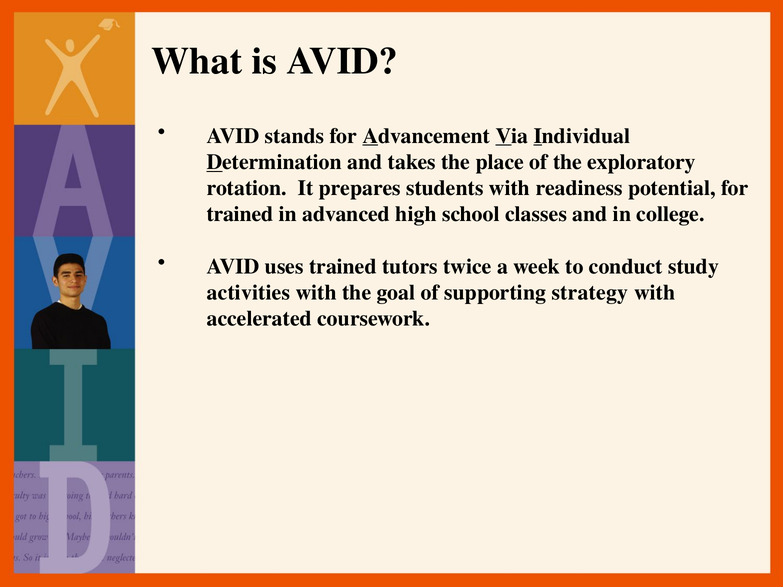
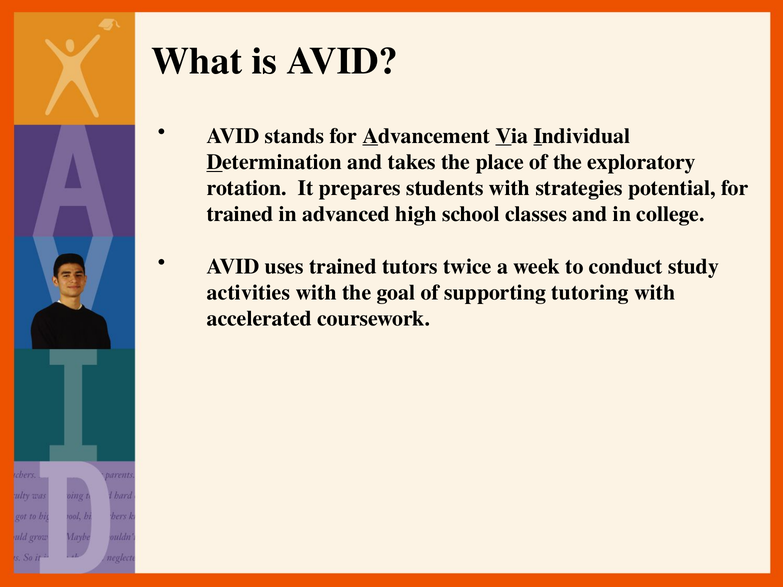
readiness: readiness -> strategies (579, 188)
strategy: strategy -> tutoring (590, 293)
